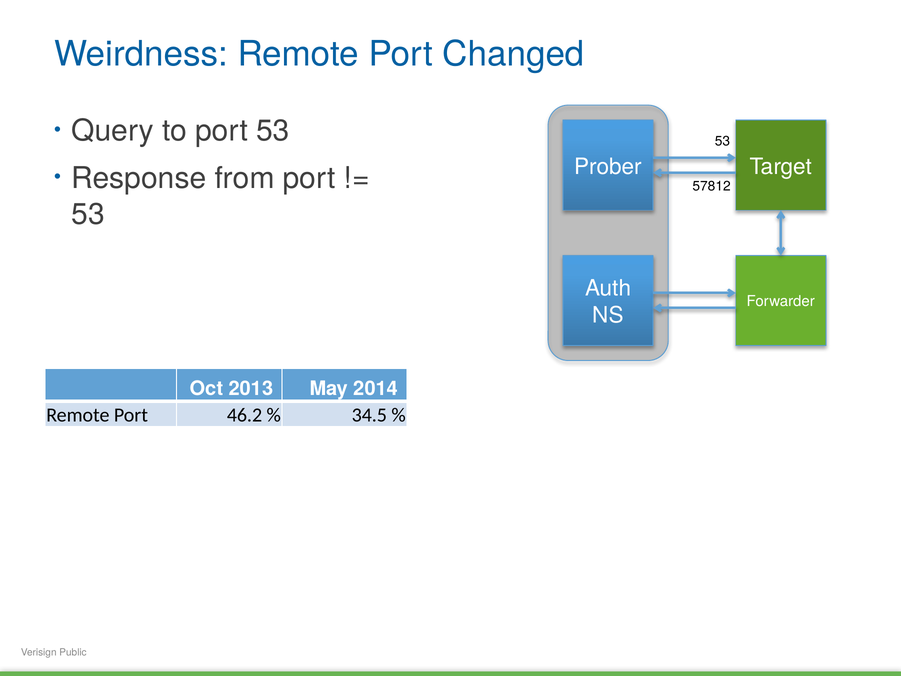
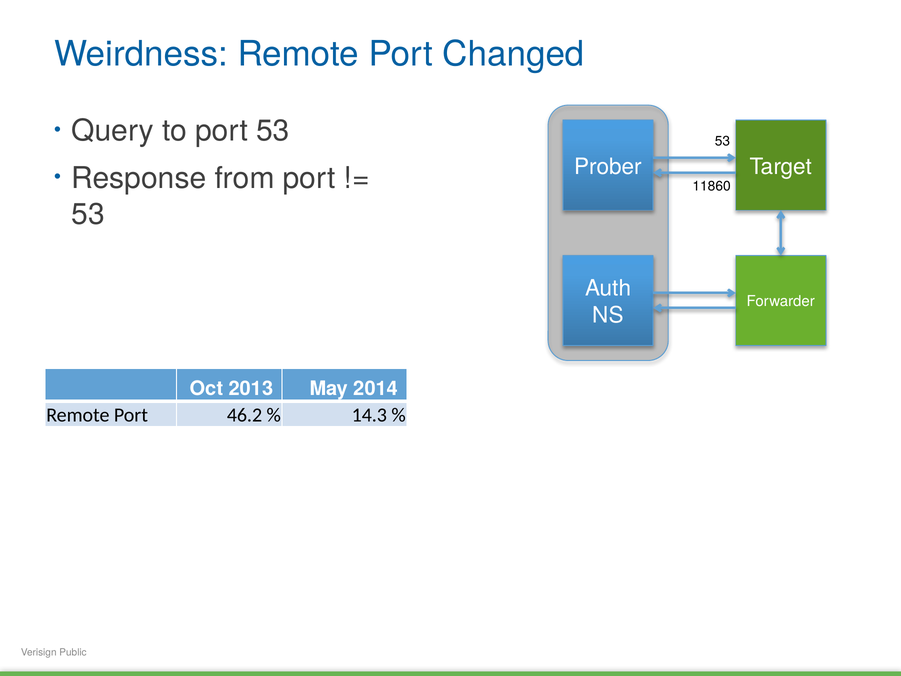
57812: 57812 -> 11860 (712, 186)
34.5: 34.5 -> 14.3 (369, 415)
